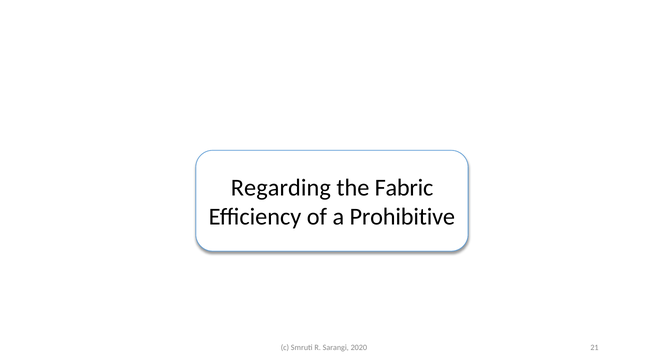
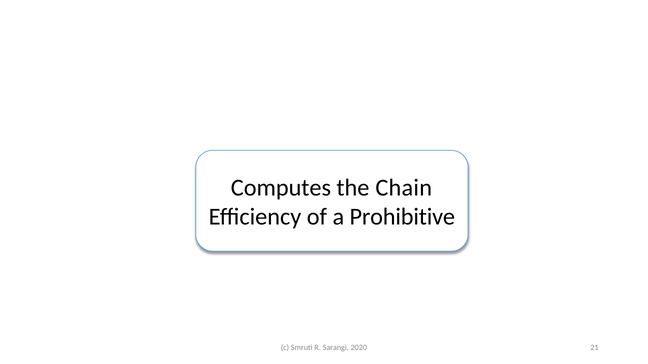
Regarding: Regarding -> Computes (281, 188)
Fabric: Fabric -> Chain (404, 188)
